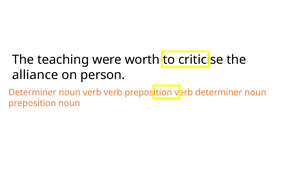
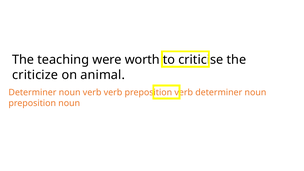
alliance: alliance -> criticize (35, 75)
person: person -> animal (103, 75)
